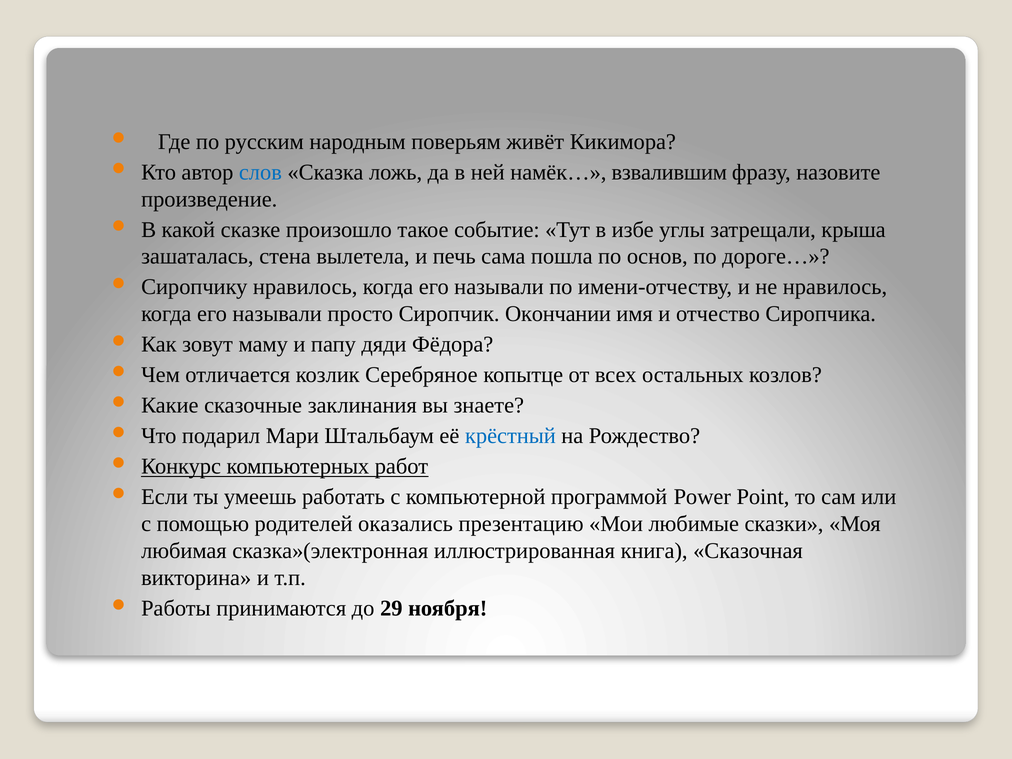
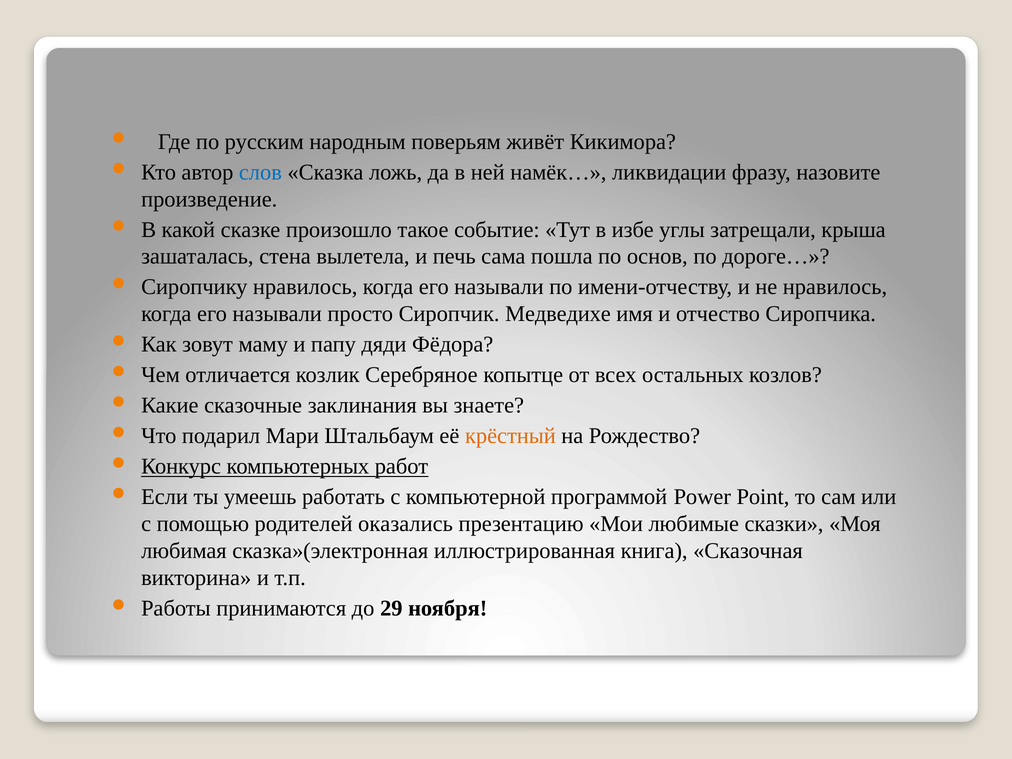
взвалившим: взвалившим -> ликвидации (669, 172)
Окончании: Окончании -> Медведихе (558, 314)
крёстный colour: blue -> orange (510, 436)
